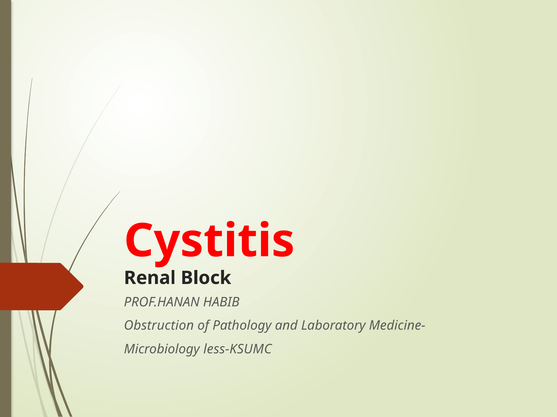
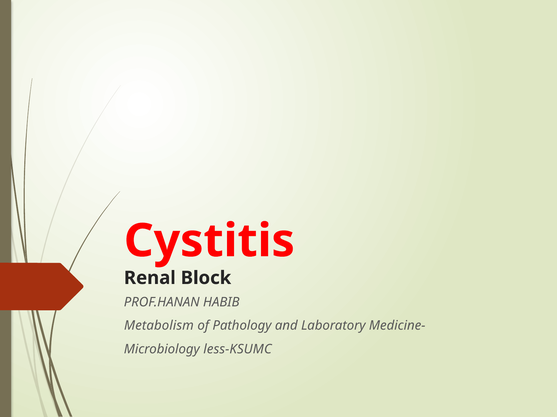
Obstruction: Obstruction -> Metabolism (159, 326)
